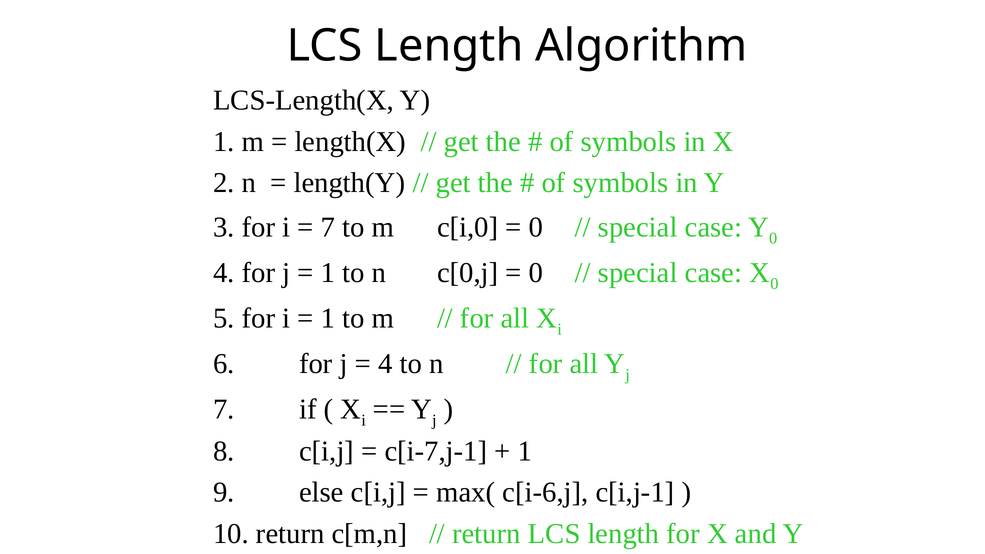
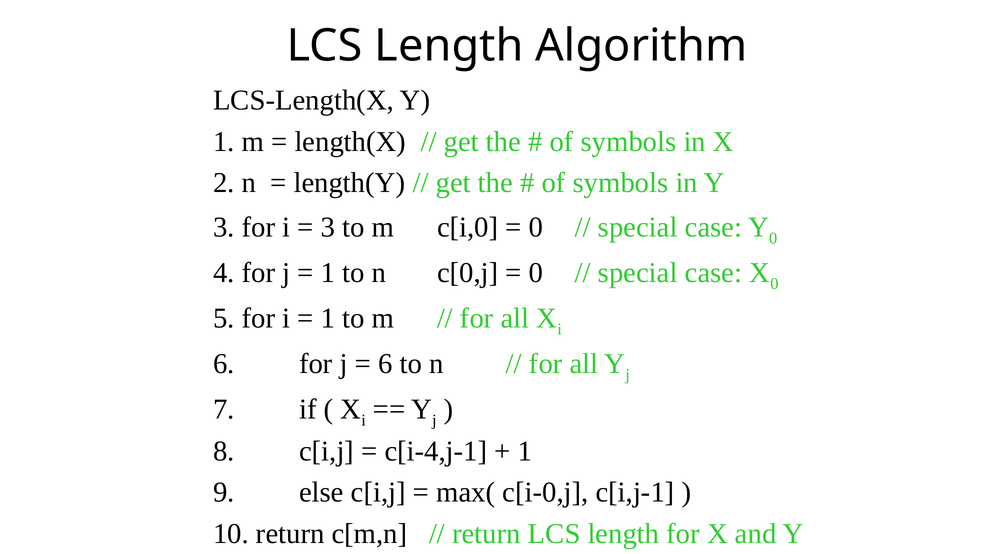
7: 7 -> 3 (328, 227)
4: 4 -> 6 (385, 364)
c[i-7,j-1: c[i-7,j-1 -> c[i-4,j-1 (436, 451)
c[i-6,j: c[i-6,j -> c[i-0,j (545, 493)
